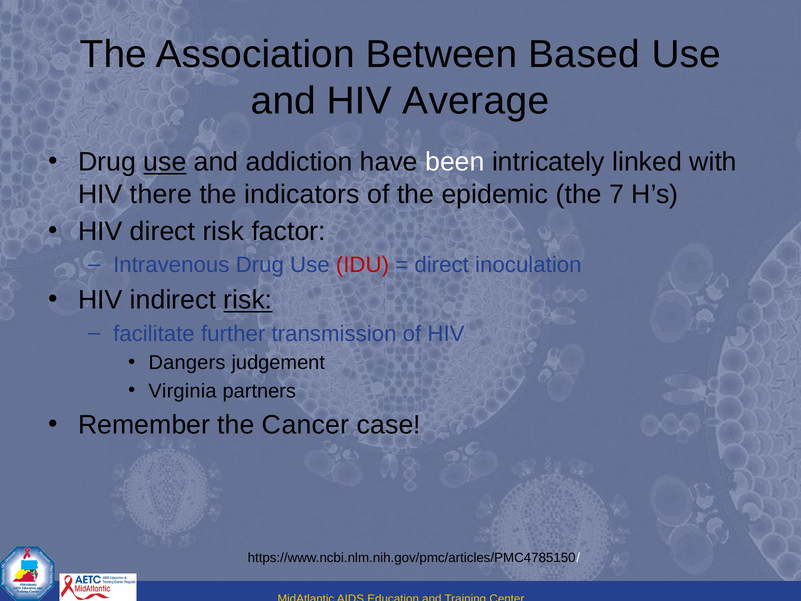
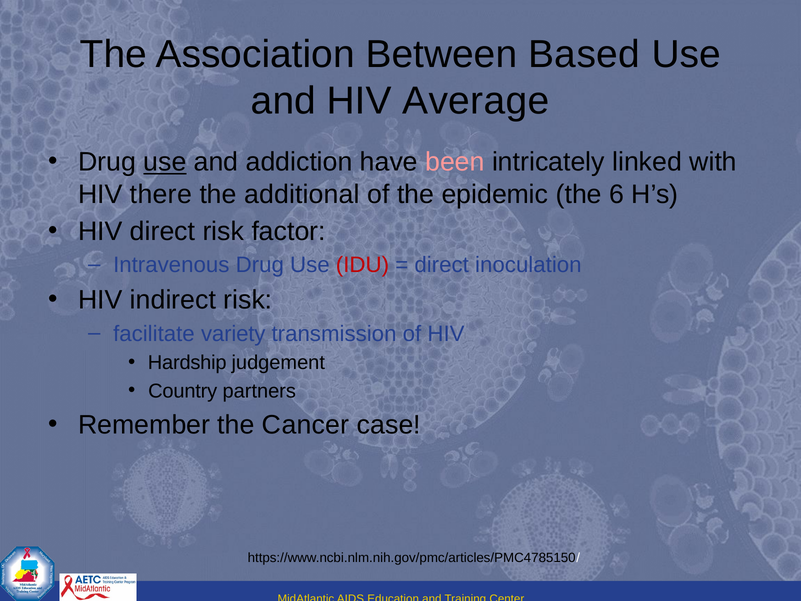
been colour: white -> pink (455, 162)
indicators: indicators -> additional (302, 194)
7: 7 -> 6 (617, 194)
risk underline: present -> none (248, 300)
further: further -> variety (233, 334)
Dangers: Dangers -> Hardship (187, 363)
Virginia: Virginia -> Country (183, 391)
